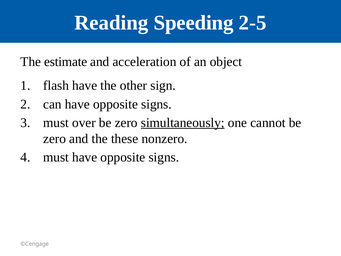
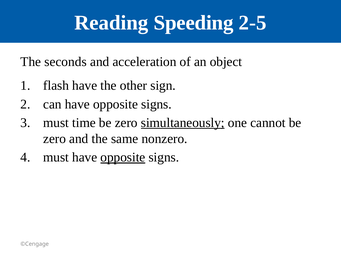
estimate: estimate -> seconds (66, 62)
over: over -> time (84, 123)
these: these -> same (125, 139)
opposite underline: none -> present (123, 157)
